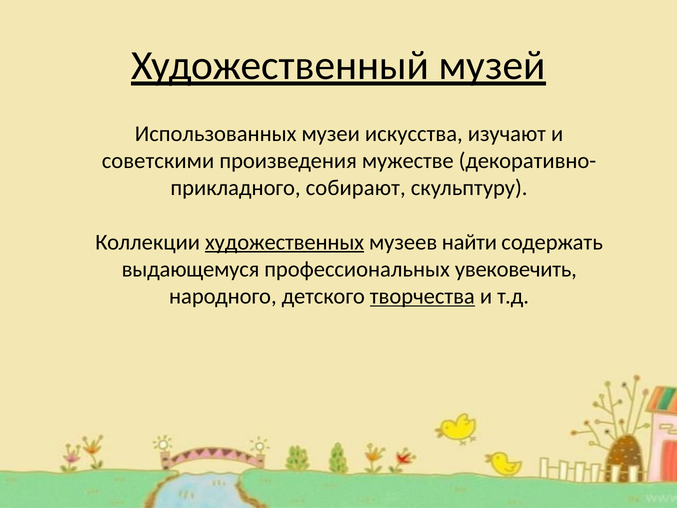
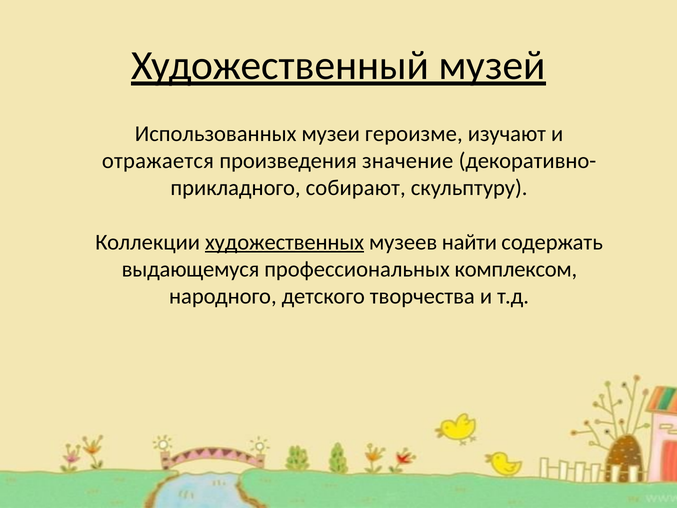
искусства: искусства -> героизме (414, 134)
советскими: советскими -> отражается (158, 161)
мужестве: мужестве -> значение (408, 161)
увековечить: увековечить -> комплексом (516, 269)
творчества underline: present -> none (422, 296)
